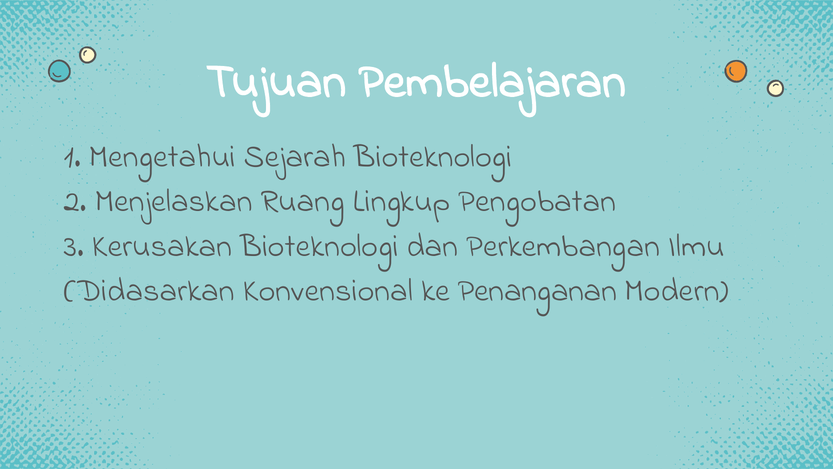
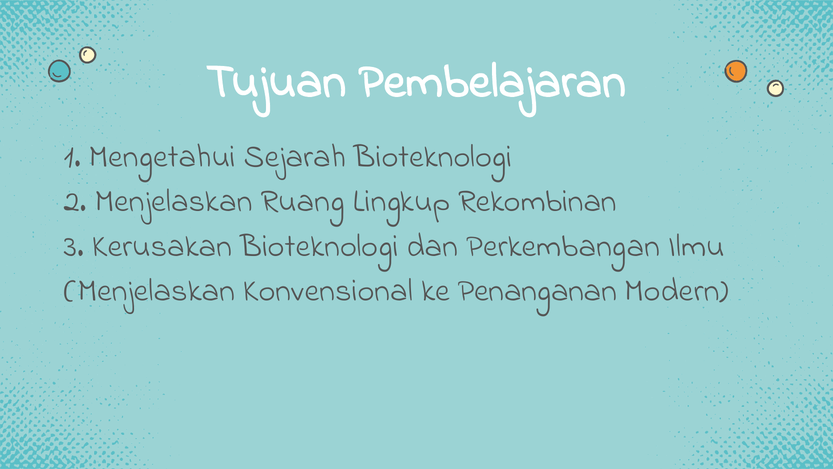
Pengobatan: Pengobatan -> Rekombinan (537, 200)
Didasarkan: Didasarkan -> Menjelaskan (149, 290)
